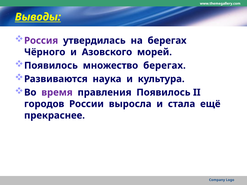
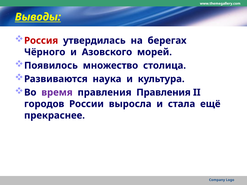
Россия colour: purple -> red (41, 41)
множество берегах: берегах -> столица (165, 66)
правления Появилось: Появилось -> Правления (164, 93)
